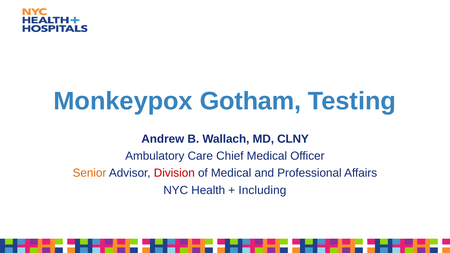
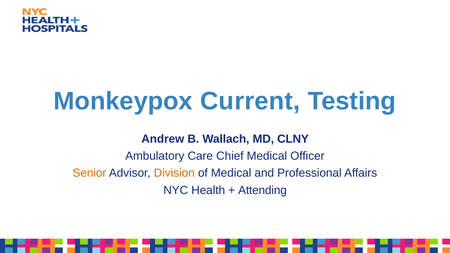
Gotham: Gotham -> Current (250, 101)
Division colour: red -> orange (174, 173)
Including: Including -> Attending (263, 190)
